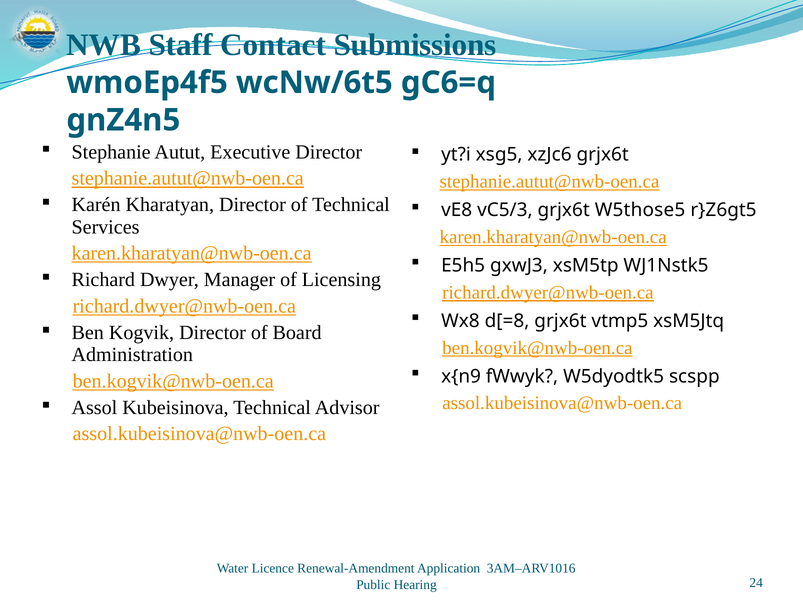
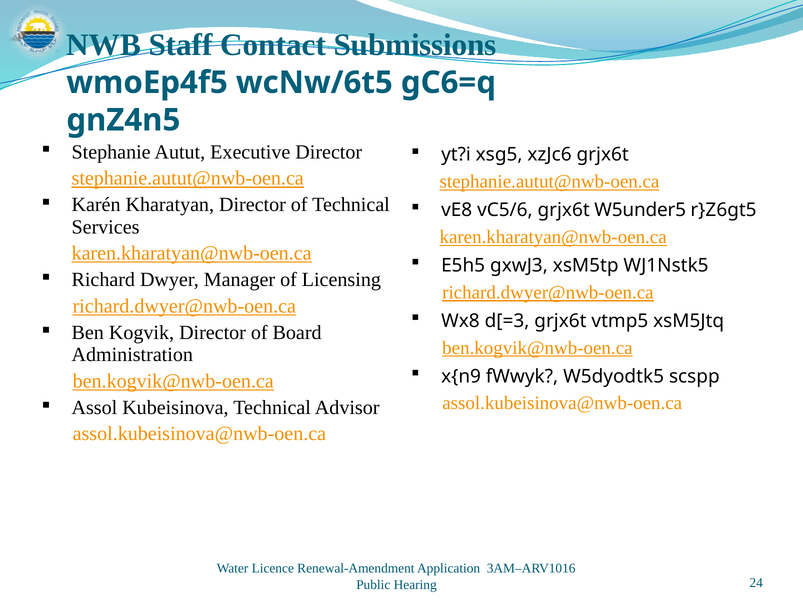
vC5/3: vC5/3 -> vC5/6 (505, 210)
W5those5: W5those5 -> W5under5 (640, 210)
d[=8: d[=8 -> d[=3 (507, 321)
